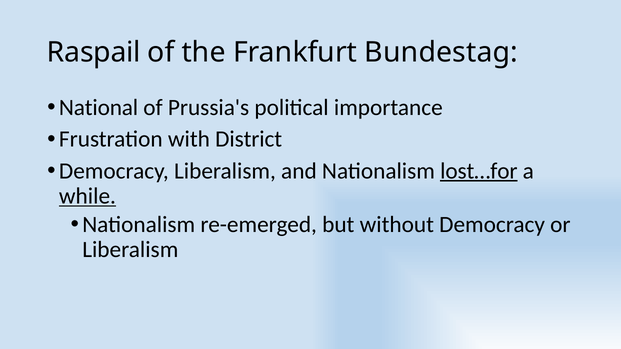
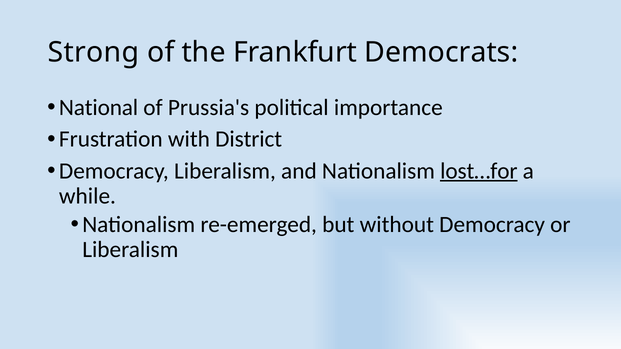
Raspail: Raspail -> Strong (94, 52)
Bundestag: Bundestag -> Democrats (441, 52)
while underline: present -> none (87, 196)
